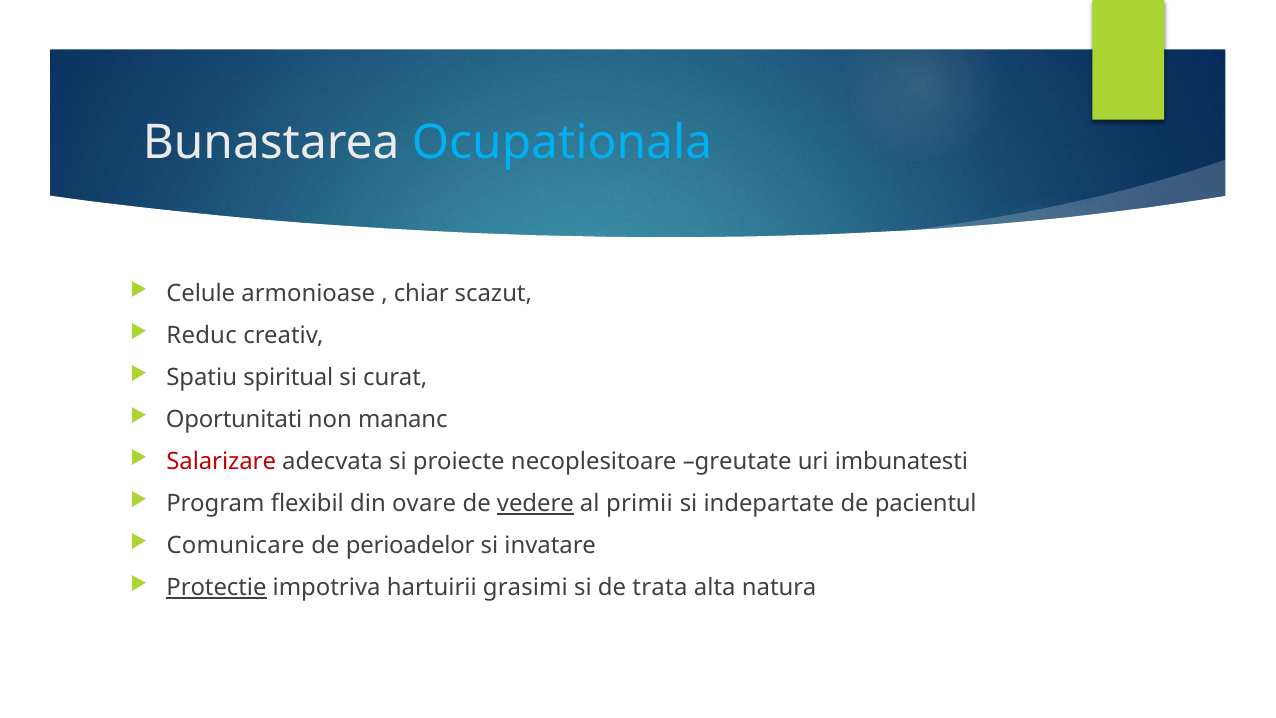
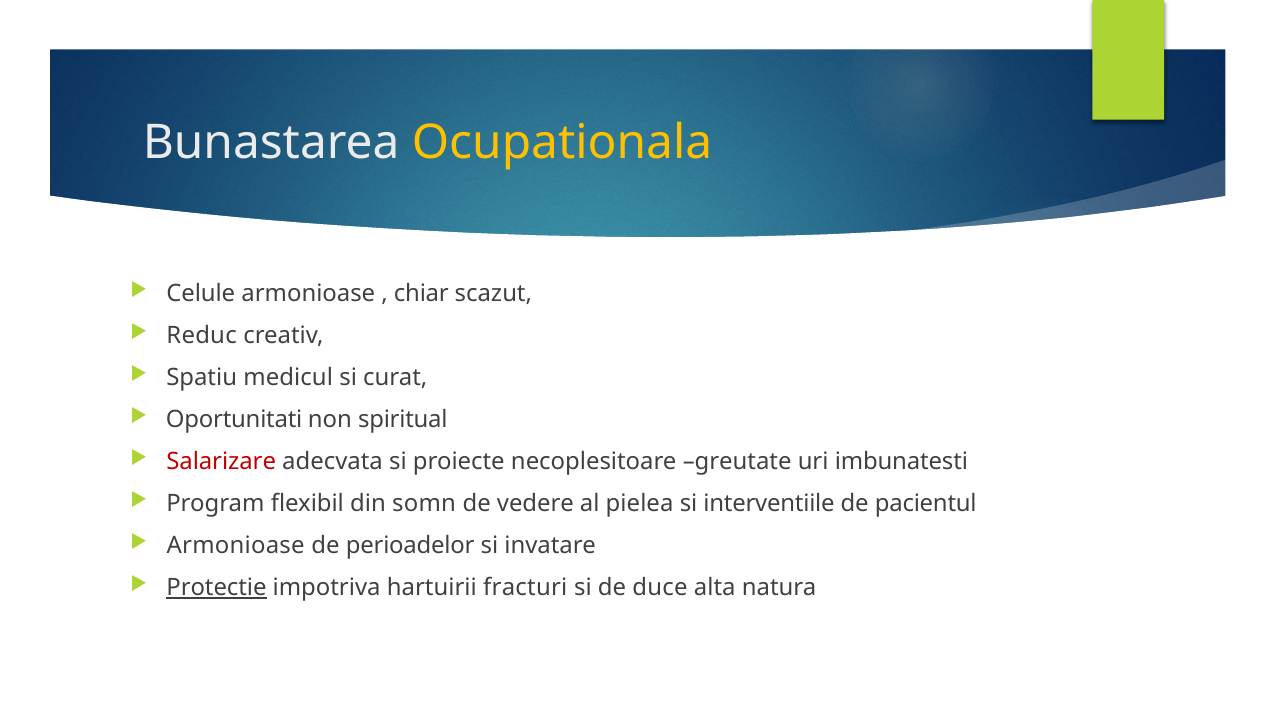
Ocupationala colour: light blue -> yellow (562, 142)
spiritual: spiritual -> medicul (288, 377)
mananc: mananc -> spiritual (403, 419)
ovare: ovare -> somn (424, 503)
vedere underline: present -> none (535, 503)
primii: primii -> pielea (640, 503)
indepartate: indepartate -> interventiile (769, 503)
Comunicare: Comunicare -> Armonioase (236, 545)
grasimi: grasimi -> fracturi (525, 587)
trata: trata -> duce (660, 587)
